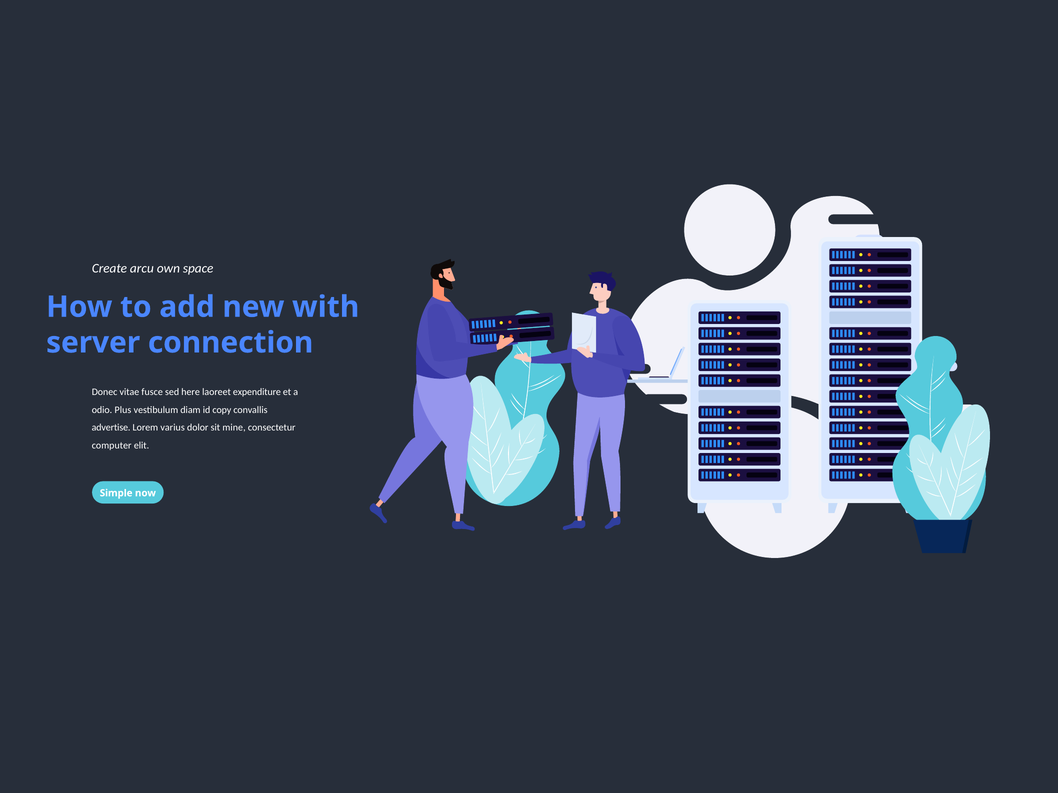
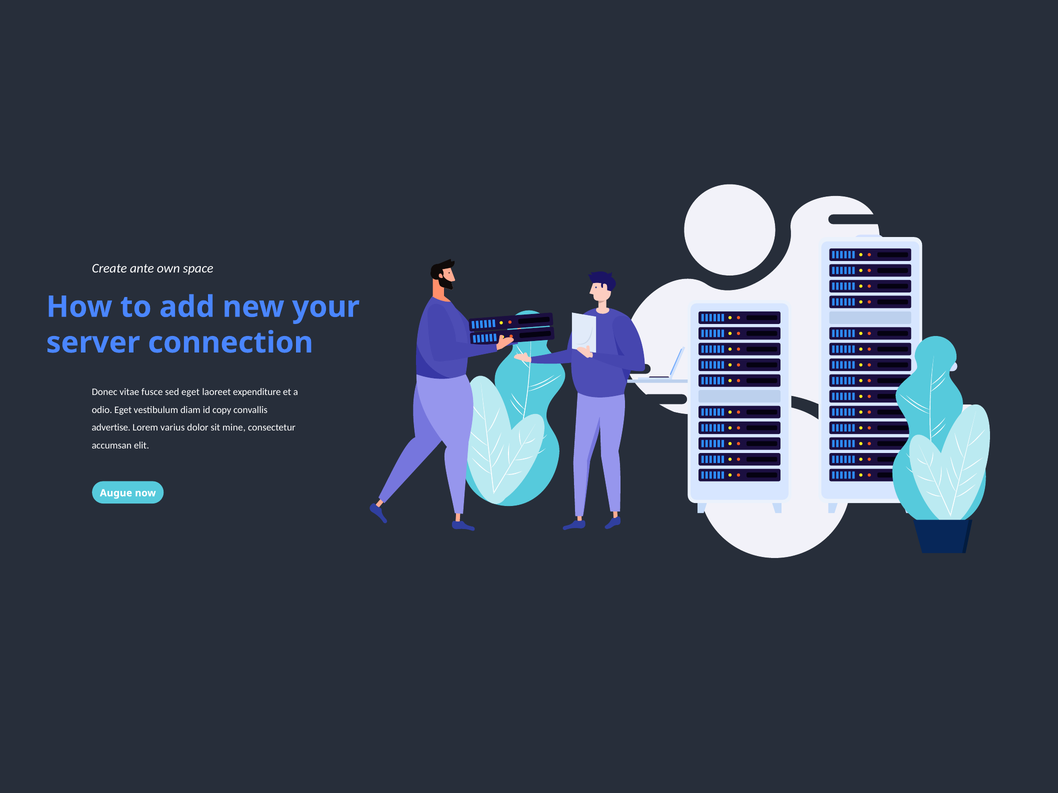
arcu: arcu -> ante (142, 269)
with: with -> your (326, 307)
sed here: here -> eget (191, 392)
odio Plus: Plus -> Eget (123, 410)
computer: computer -> accumsan (112, 446)
Simple: Simple -> Augue (116, 493)
